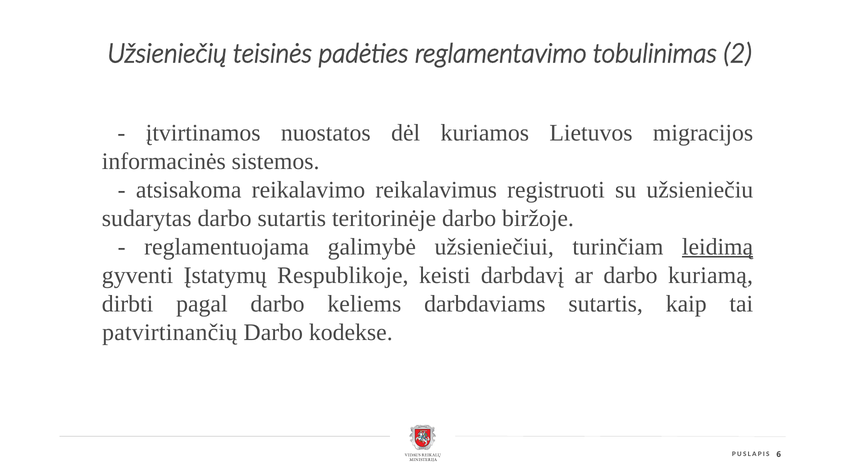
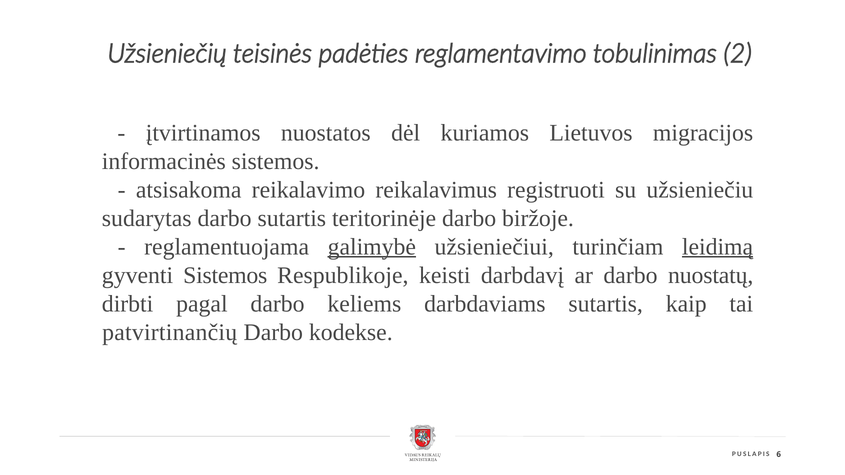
galimybė underline: none -> present (372, 247)
gyventi Įstatymų: Įstatymų -> Sistemos (225, 275)
kuriamą: kuriamą -> nuostatų (711, 275)
